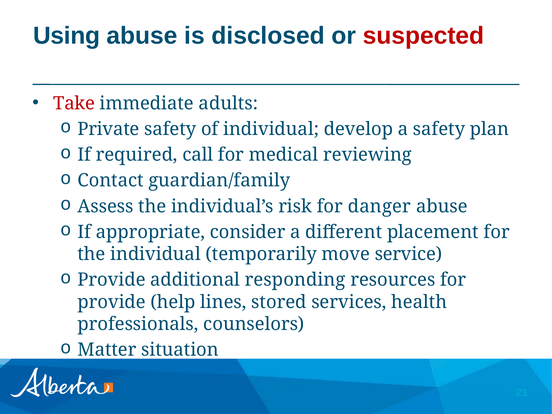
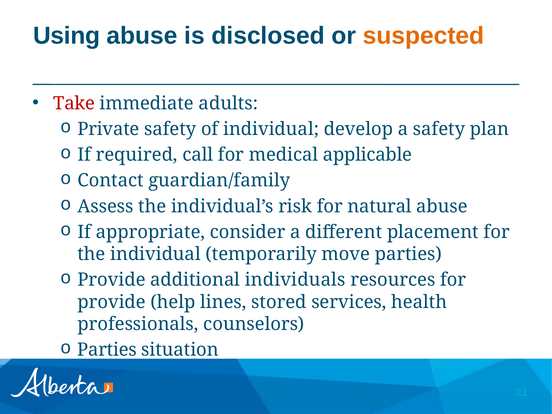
suspected colour: red -> orange (424, 36)
reviewing: reviewing -> applicable (368, 155)
danger: danger -> natural (380, 206)
move service: service -> parties (408, 254)
responding: responding -> individuals (295, 280)
Matter: Matter -> Parties (107, 350)
